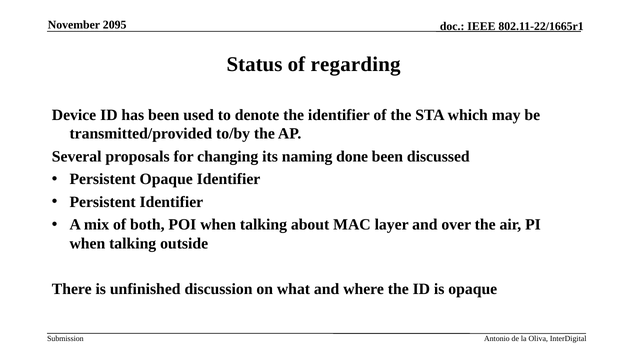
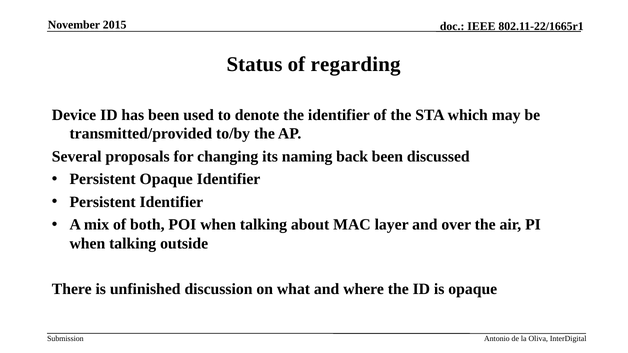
2095: 2095 -> 2015 (115, 25)
done: done -> back (352, 157)
